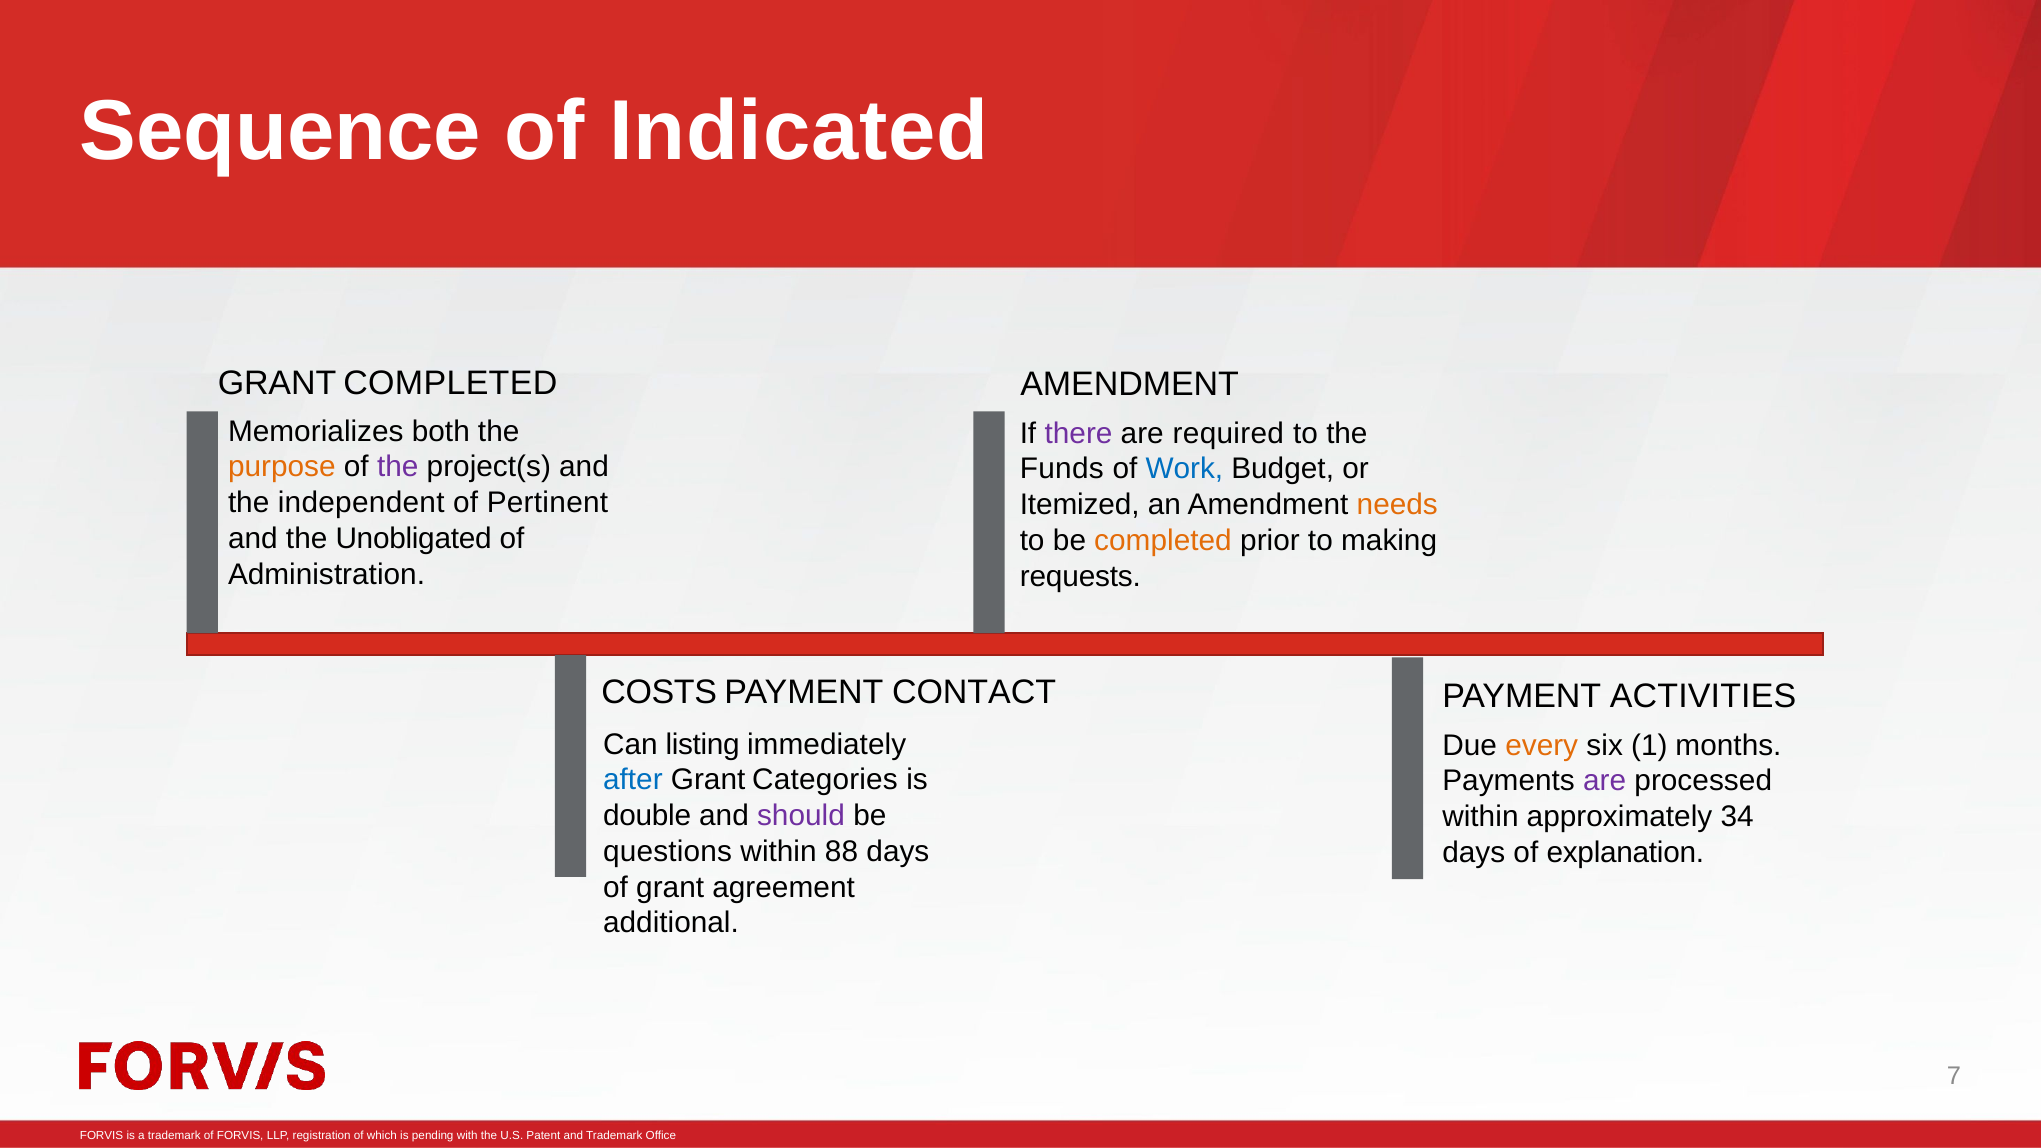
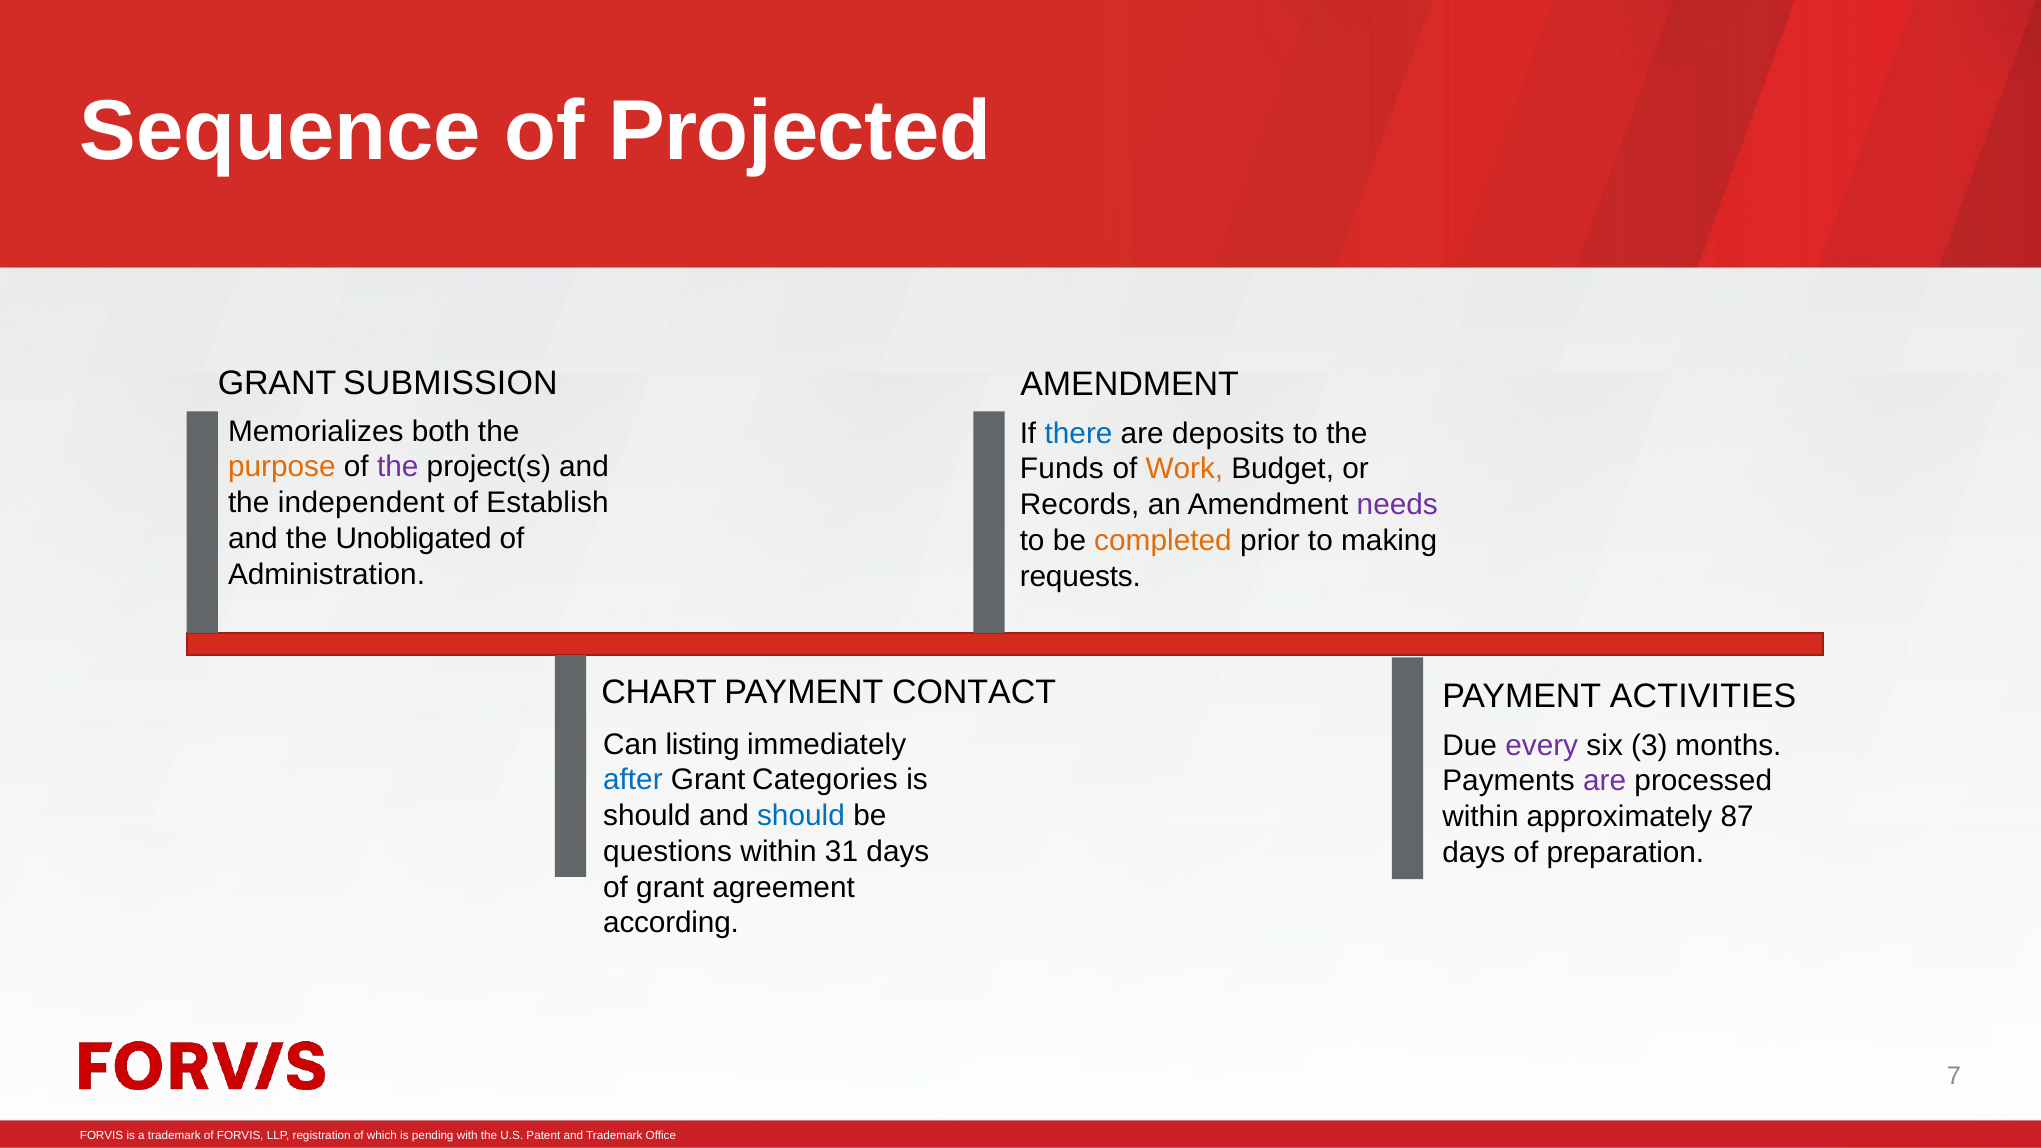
Indicated: Indicated -> Projected (800, 131)
GRANT COMPLETED: COMPLETED -> SUBMISSION (450, 383)
there colour: purple -> blue (1079, 433)
required: required -> deposits (1228, 433)
Work colour: blue -> orange (1184, 469)
Pertinent: Pertinent -> Establish (548, 503)
Itemized: Itemized -> Records (1080, 505)
needs colour: orange -> purple (1397, 505)
COSTS: COSTS -> CHART (659, 692)
every colour: orange -> purple (1542, 745)
1: 1 -> 3 (1649, 745)
double: double -> should (647, 816)
should colour: purple -> blue (801, 816)
34: 34 -> 87 (1737, 817)
88: 88 -> 31 (842, 851)
explanation: explanation -> preparation (1625, 853)
additional: additional -> according (671, 923)
